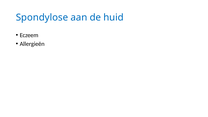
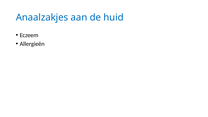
Spondylose: Spondylose -> Anaalzakjes (42, 17)
